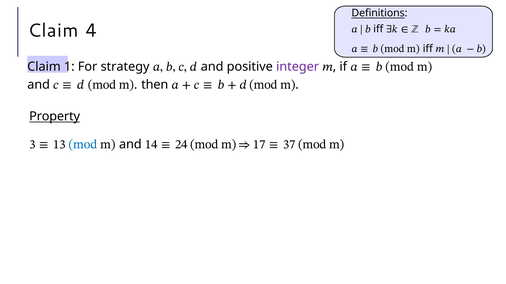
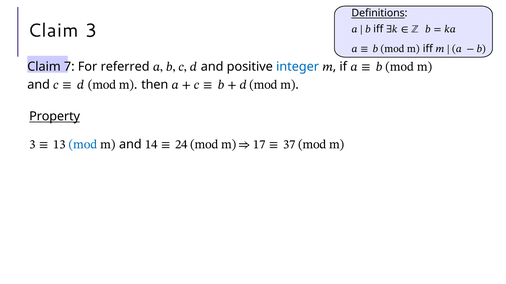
Claim 4: 4 -> 3 (91, 31)
1: 1 -> 7 (69, 67)
strategy: strategy -> referred (125, 67)
integer colour: purple -> blue (298, 67)
